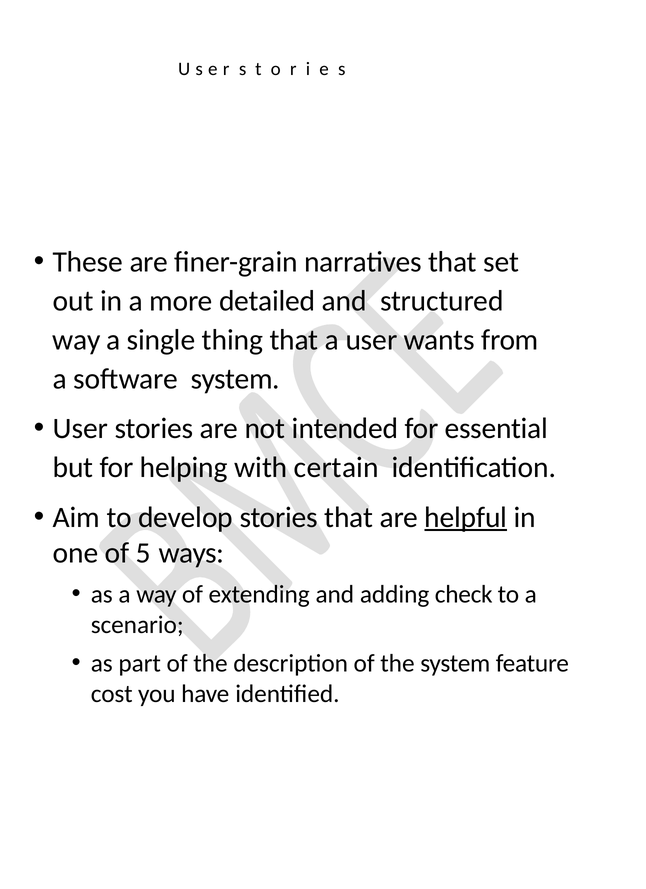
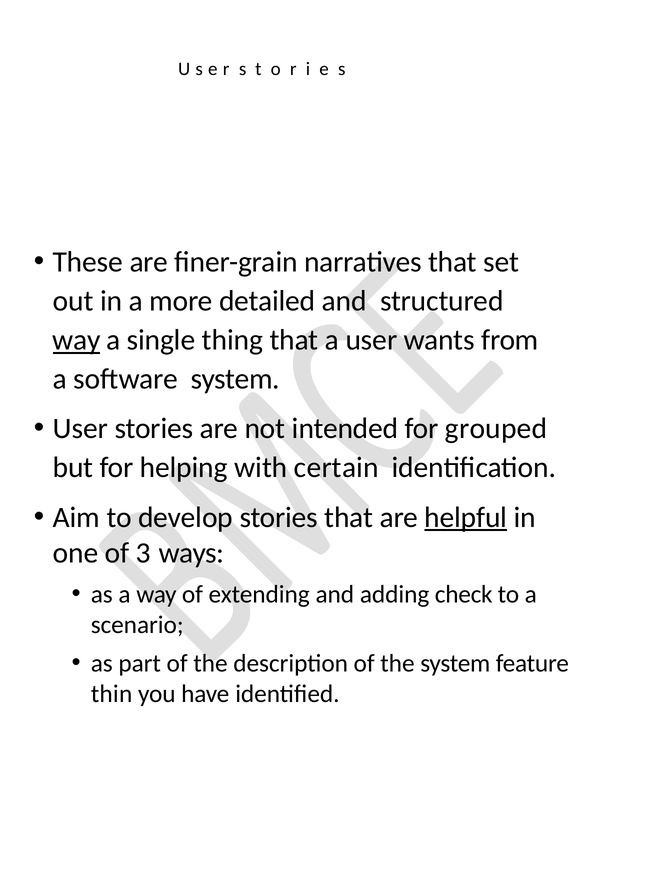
way underline: none -> present (76, 340)
essential: essential -> grouped (496, 429)
5: 5 -> 3 (143, 553)
cost: cost -> thin (112, 694)
